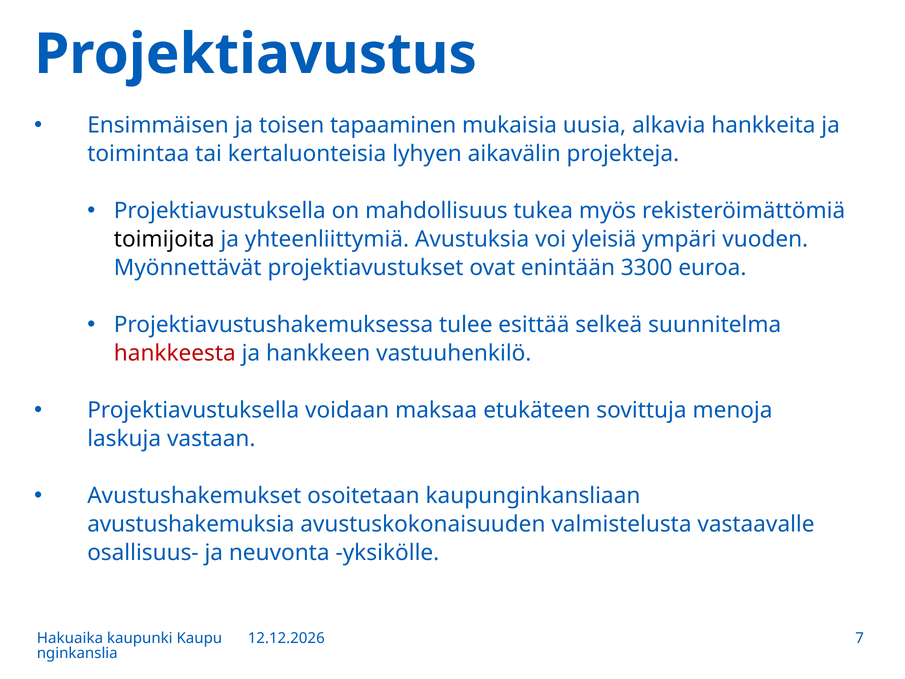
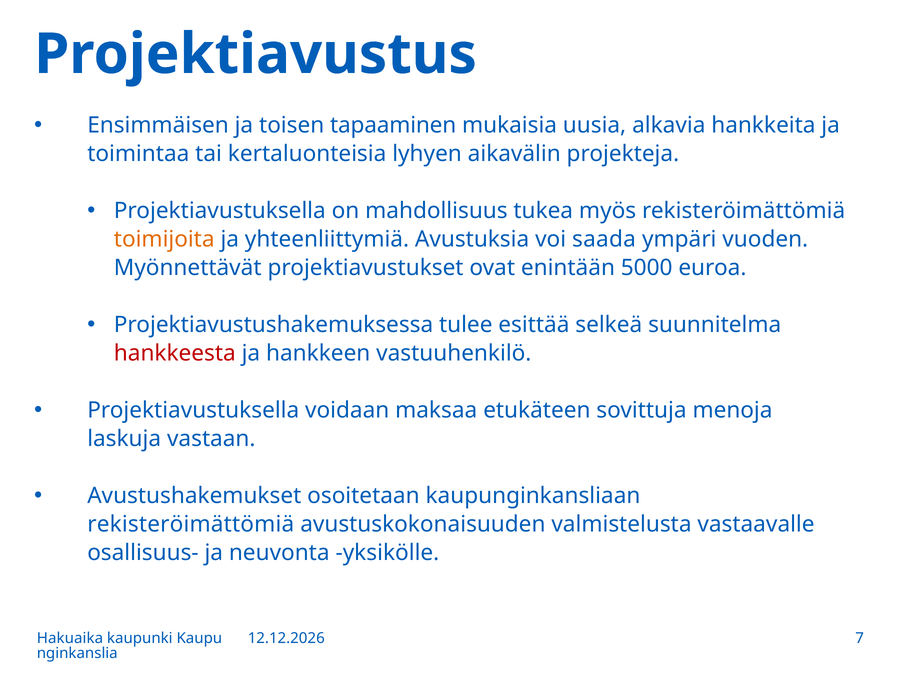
toimijoita colour: black -> orange (164, 239)
yleisiä: yleisiä -> saada (604, 239)
3300: 3300 -> 5000 (647, 268)
avustushakemuksia: avustushakemuksia -> rekisteröimättömiä (191, 524)
